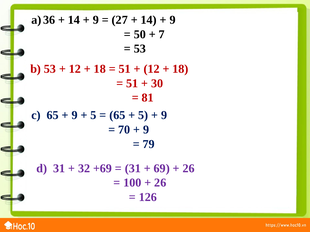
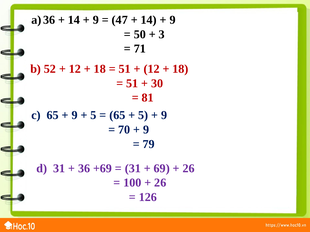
27: 27 -> 47 (120, 20)
7: 7 -> 3 (162, 34)
53: 53 -> 71 (140, 49)
b 53: 53 -> 52 (50, 69)
32: 32 -> 36 (84, 169)
